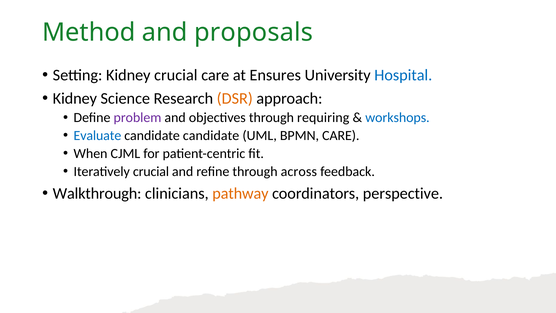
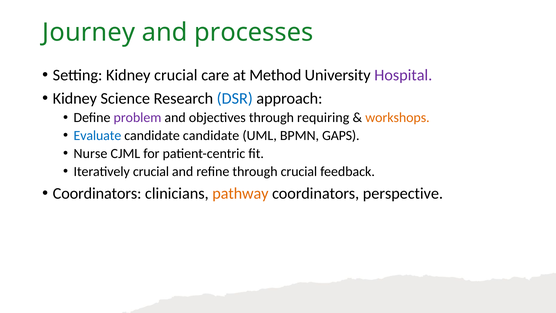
Method: Method -> Journey (89, 32)
proposals: proposals -> processes (254, 32)
Ensures: Ensures -> Method (275, 75)
Hospital colour: blue -> purple (403, 75)
DSR colour: orange -> blue (235, 98)
workshops colour: blue -> orange (397, 118)
BPMN CARE: CARE -> GAPS (341, 136)
When: When -> Nurse (90, 153)
through across: across -> crucial (299, 171)
Walkthrough: Walkthrough -> Coordinators (97, 193)
